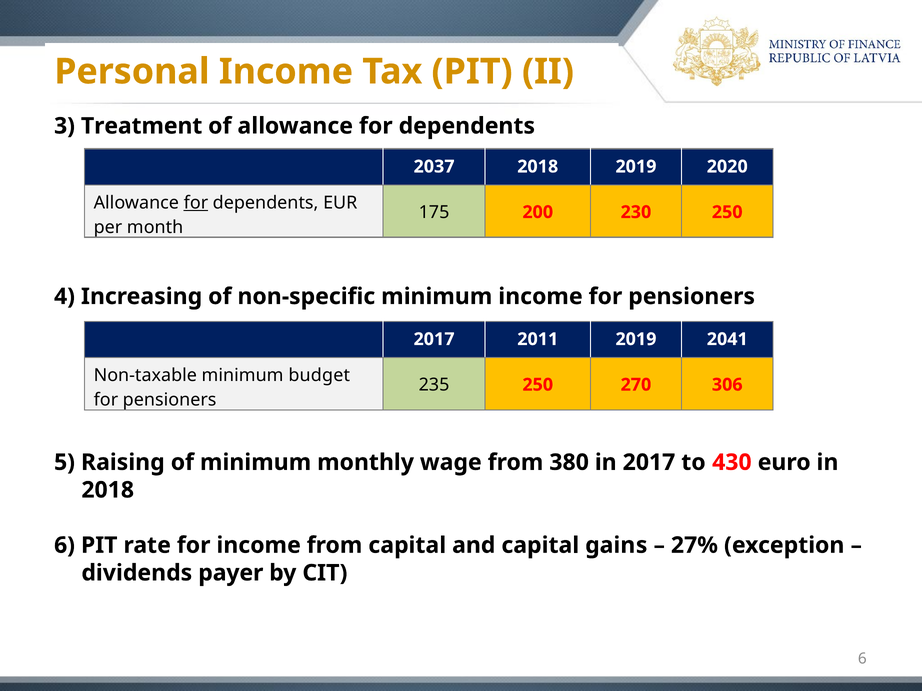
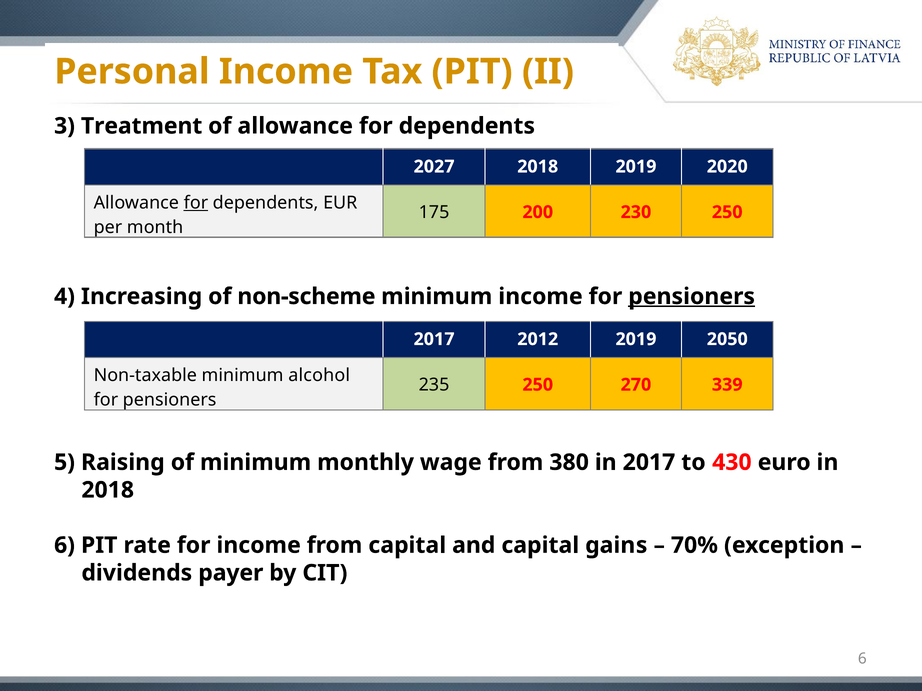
2037: 2037 -> 2027 (434, 167)
non-specific: non-specific -> non-scheme (306, 297)
pensioners underline: none -> present (692, 297)
2011: 2011 -> 2012 (538, 339)
2041: 2041 -> 2050 (727, 339)
budget: budget -> alcohol (319, 376)
306: 306 -> 339 (727, 385)
27%: 27% -> 70% (694, 546)
